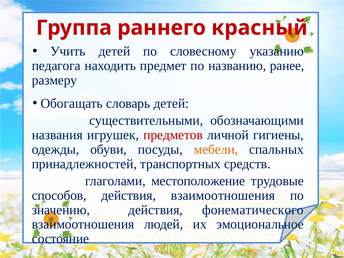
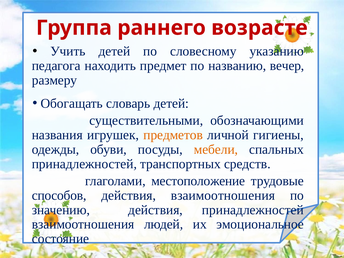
красный: красный -> возрасте (259, 28)
ранее: ранее -> вечер (287, 66)
предметов colour: red -> orange (173, 135)
действия фонематического: фонематического -> принадлежностей (253, 210)
